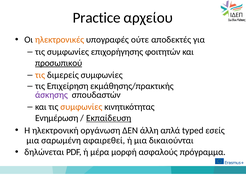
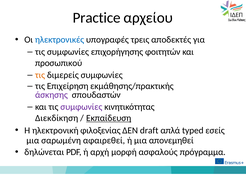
ηλεκτρονικές colour: orange -> blue (60, 40)
ούτε: ούτε -> τρεις (140, 40)
προσωπικού underline: present -> none (59, 63)
συμφωνίες colour: orange -> purple (81, 107)
Ενημέρωση: Ενημέρωση -> Διεκδίκηση (57, 118)
οργάνωση: οργάνωση -> φιλοξενίας (100, 130)
άλλη: άλλη -> draft (149, 130)
δικαιούνται: δικαιούνται -> απονεμηθεί (171, 140)
μέρα: μέρα -> αρχή (100, 152)
